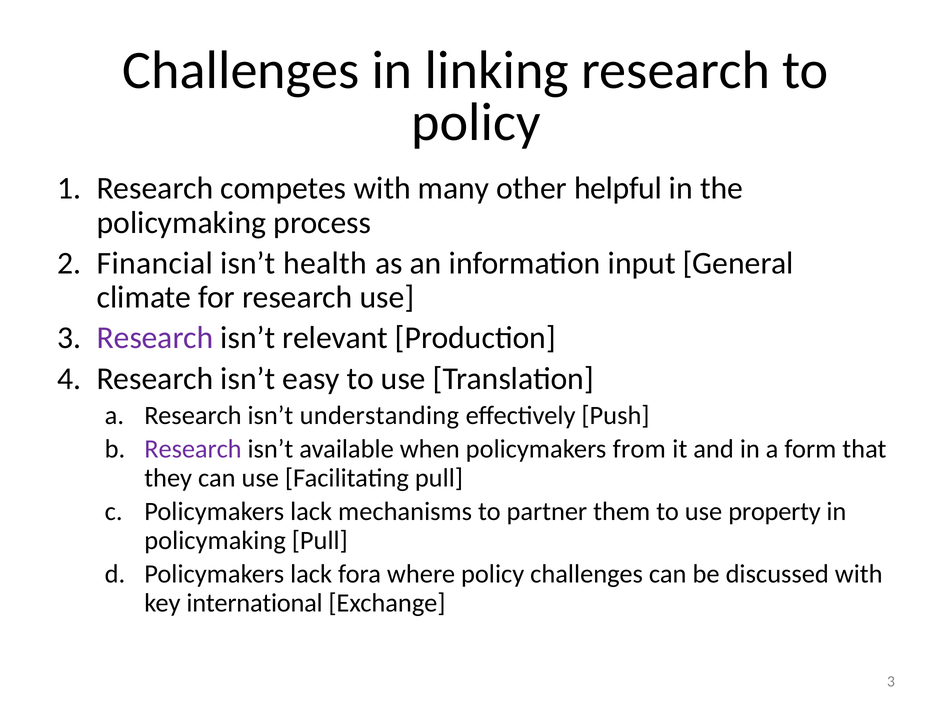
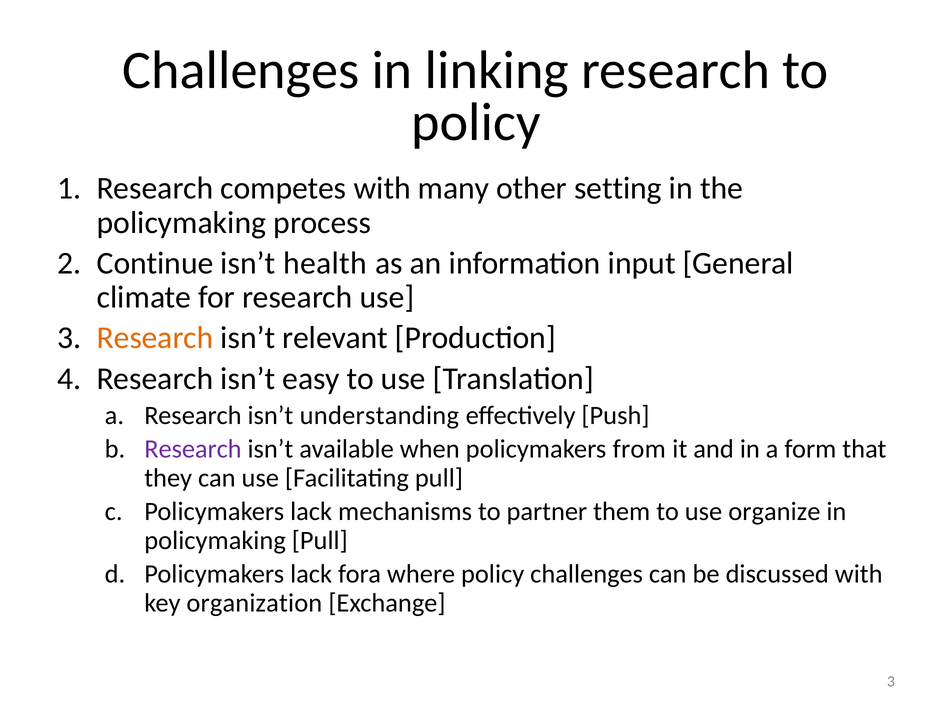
helpful: helpful -> setting (618, 188)
Financial: Financial -> Continue (155, 263)
Research colour: purple -> orange (155, 338)
property: property -> organize (774, 512)
international: international -> organization (254, 603)
